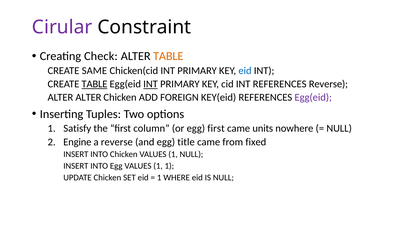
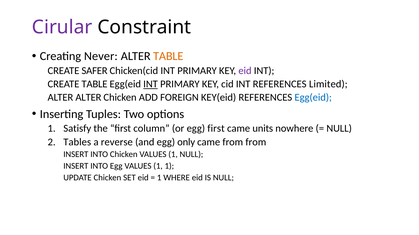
Check: Check -> Never (101, 56)
SAME: SAME -> SAFER (95, 71)
eid colour: blue -> purple (245, 71)
TABLE underline: present -> none (95, 84)
REFERENCES Reverse: Reverse -> Limited (328, 84)
Egg(eid colour: purple -> blue (313, 98)
Engine: Engine -> Tables (77, 142)
title: title -> only (186, 142)
from fixed: fixed -> from (256, 142)
